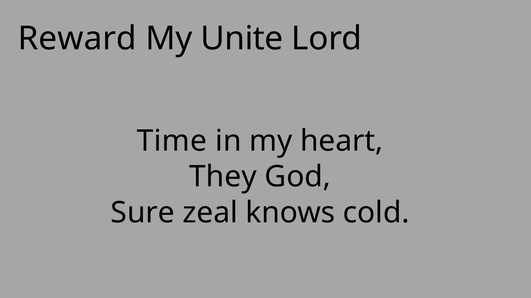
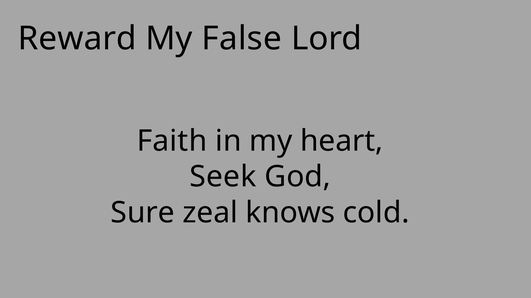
Unite: Unite -> False (242, 39)
Time: Time -> Faith (172, 141)
They: They -> Seek (223, 177)
